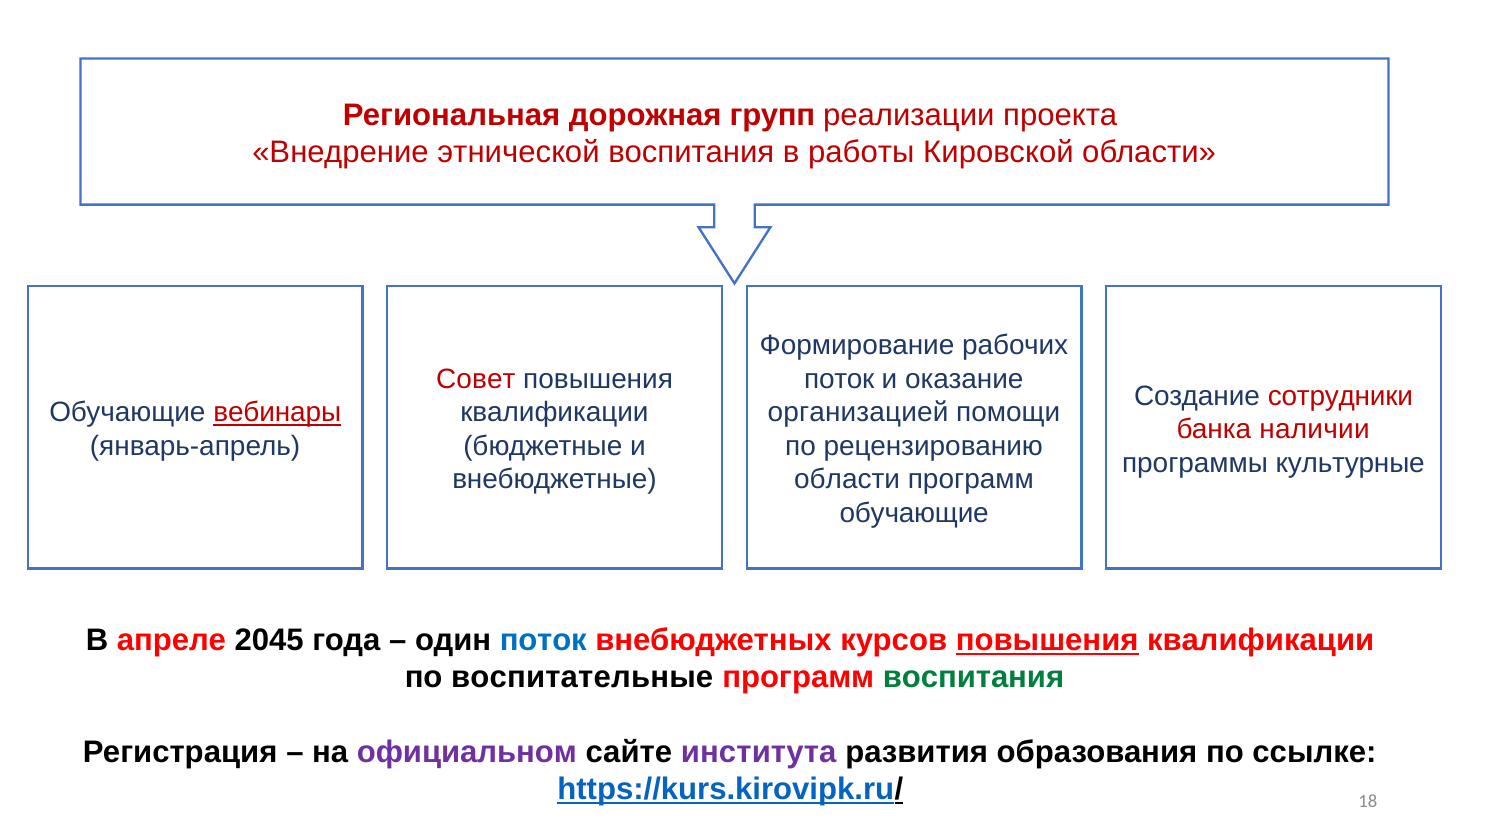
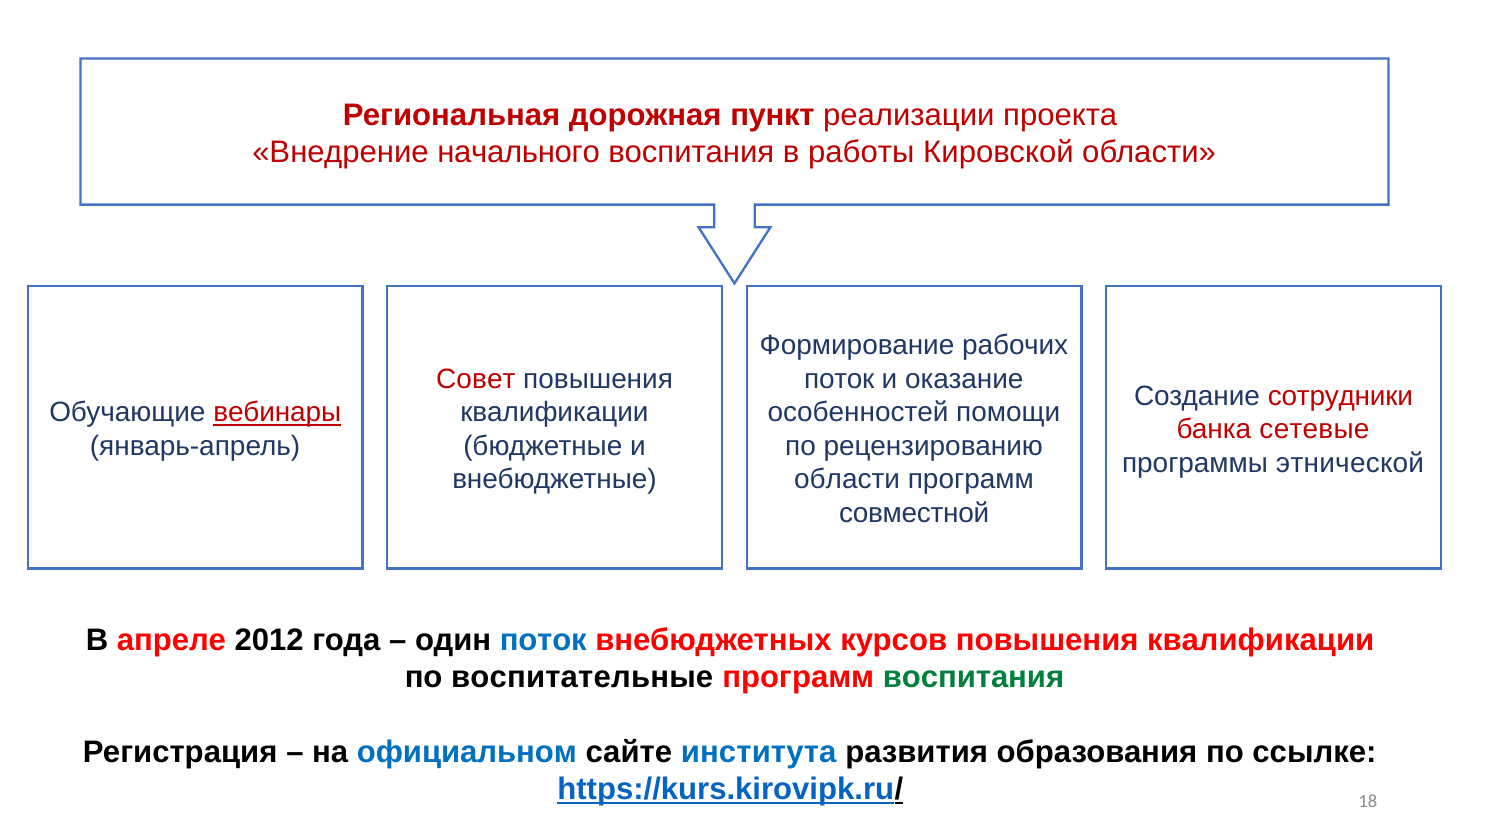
групп: групп -> пункт (772, 115)
этнической: этнической -> начального (519, 152)
организацией: организацией -> особенностей (858, 412)
наличии: наличии -> сетевые (1314, 429)
культурные: культурные -> этнической (1350, 463)
обучающие: обучающие -> совместной (914, 513)
2045: 2045 -> 2012 (269, 640)
повышения underline: present -> none (1047, 640)
официальном colour: purple -> blue (467, 752)
института colour: purple -> blue (759, 752)
